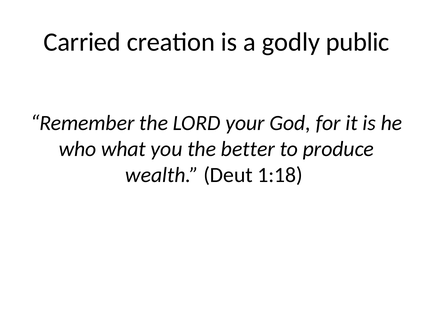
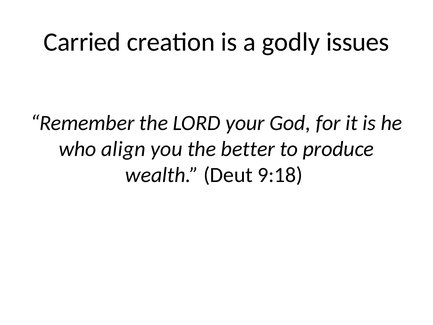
public: public -> issues (358, 42)
what: what -> align (123, 149)
1:18: 1:18 -> 9:18 (280, 175)
